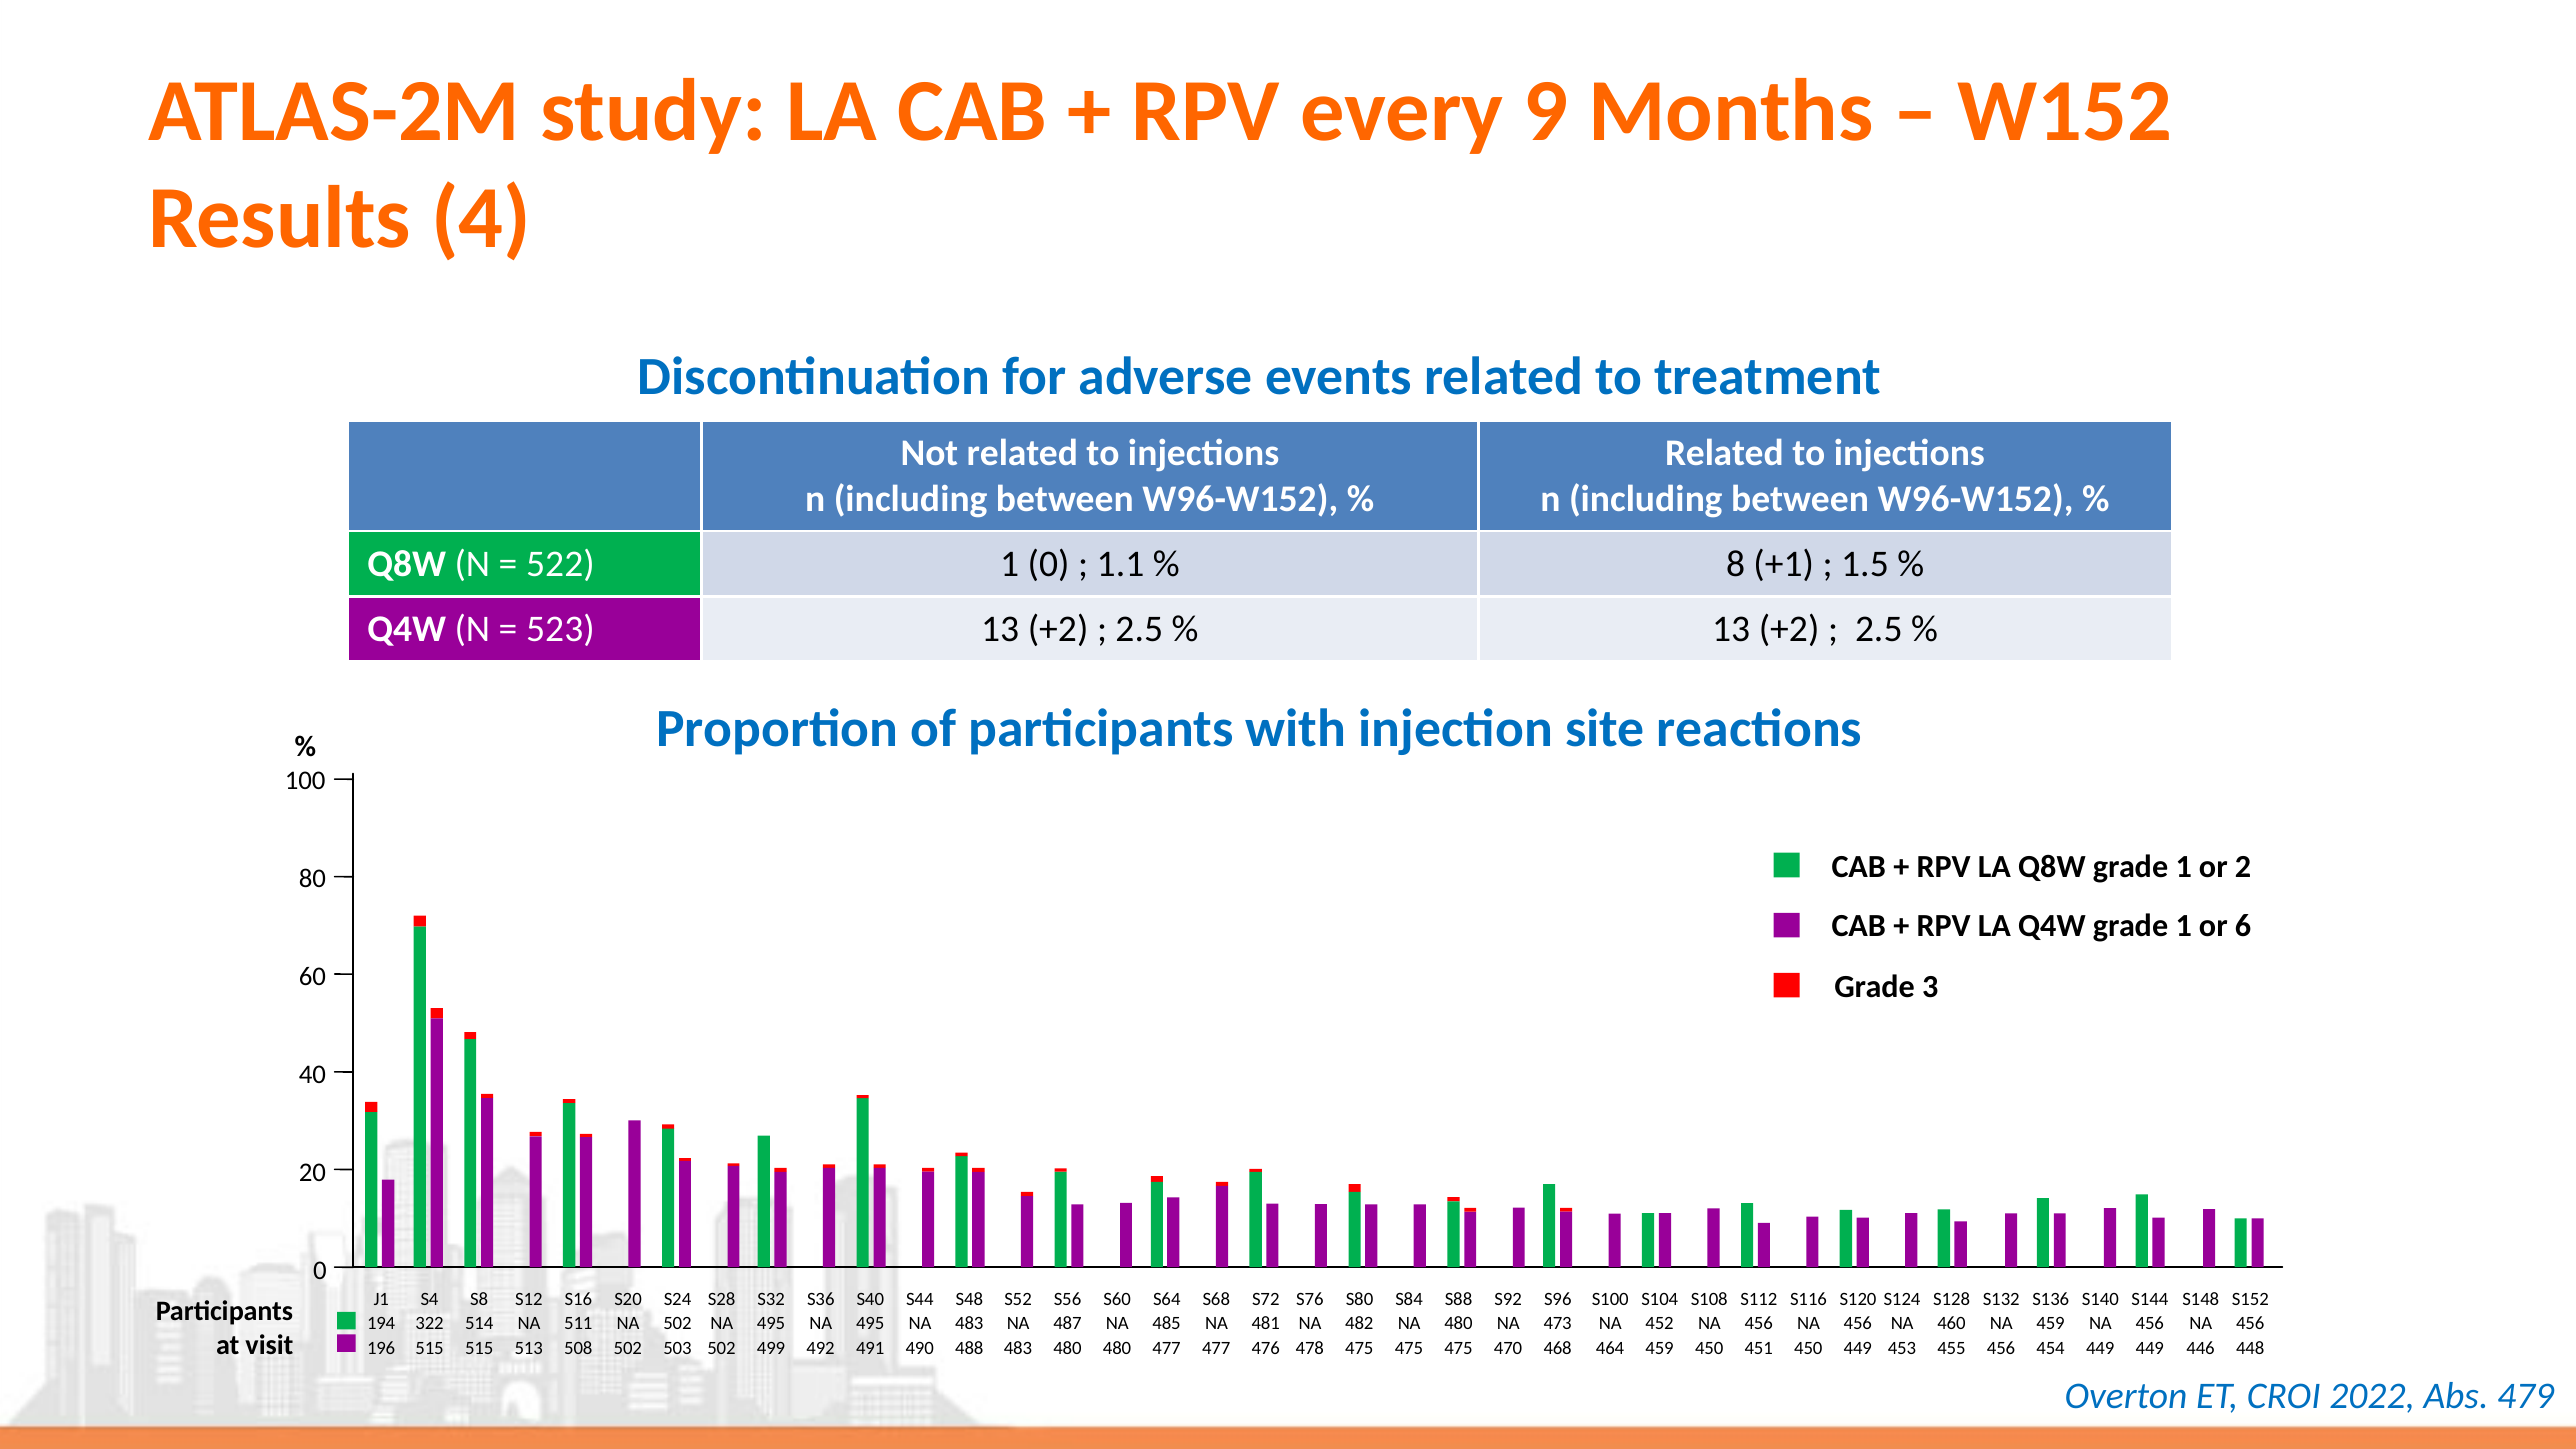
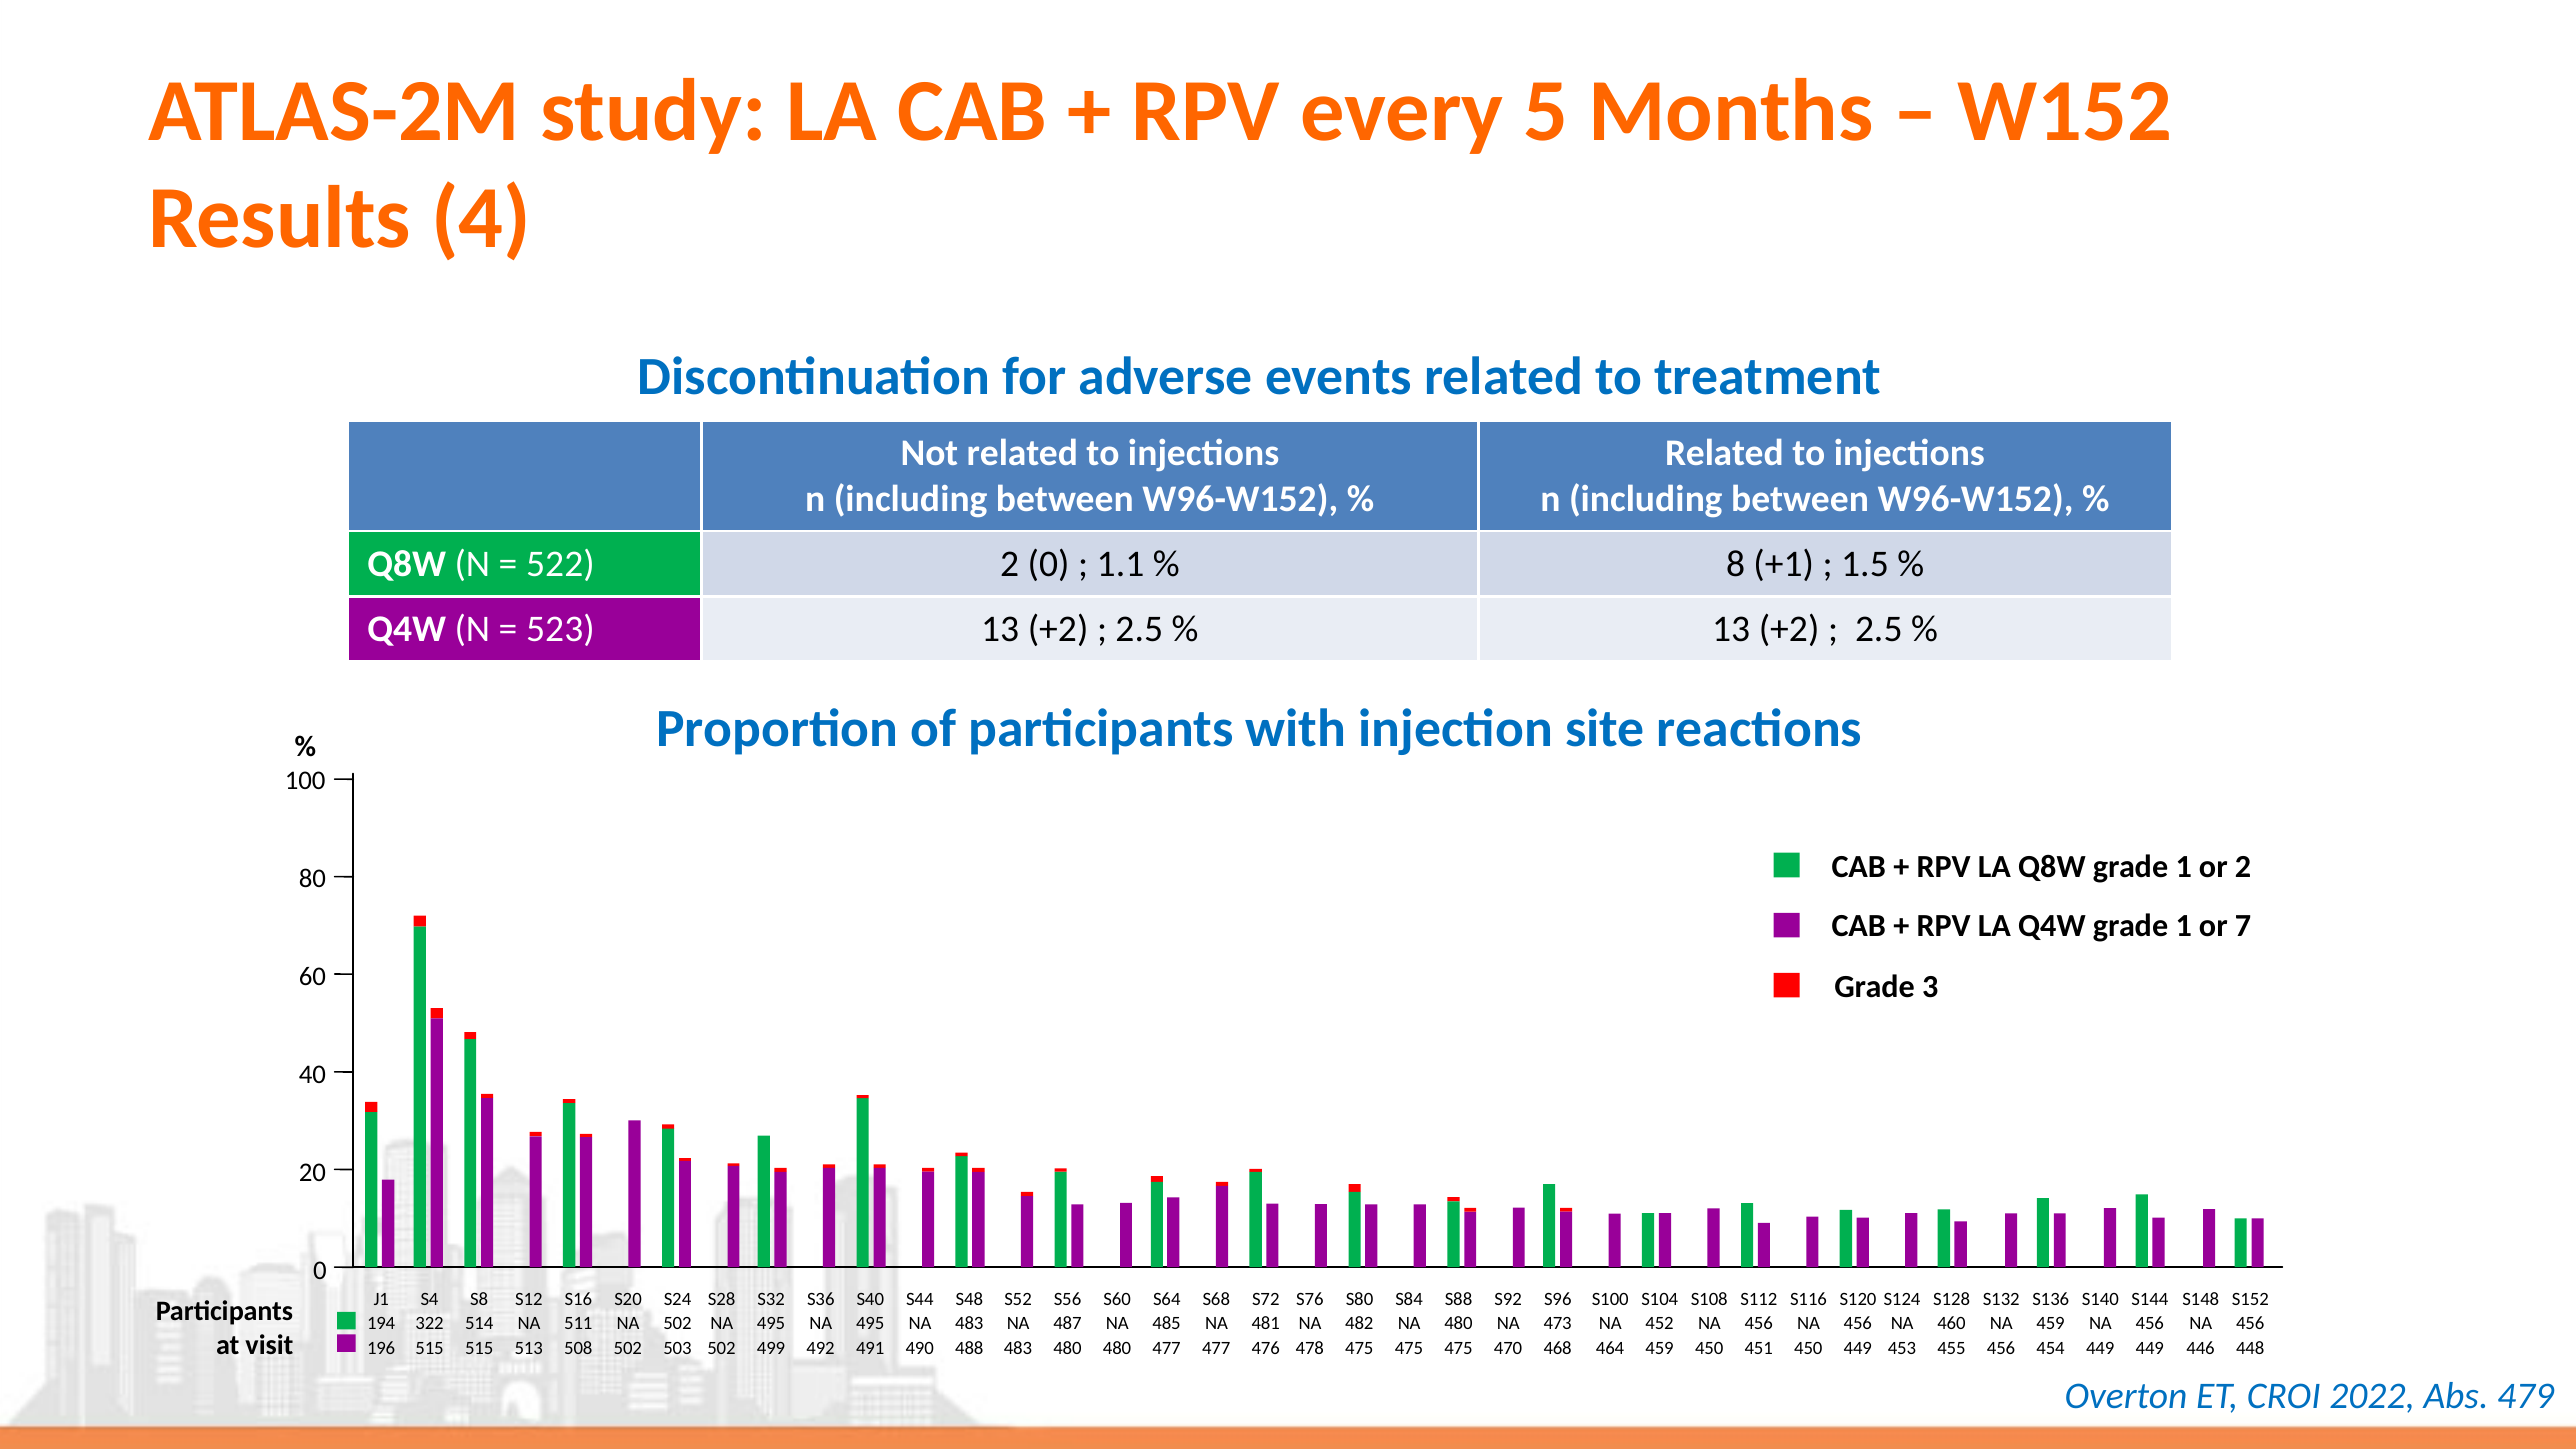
9: 9 -> 5 (1546, 112)
522 1: 1 -> 2 (1010, 564)
6: 6 -> 7 (2243, 926)
